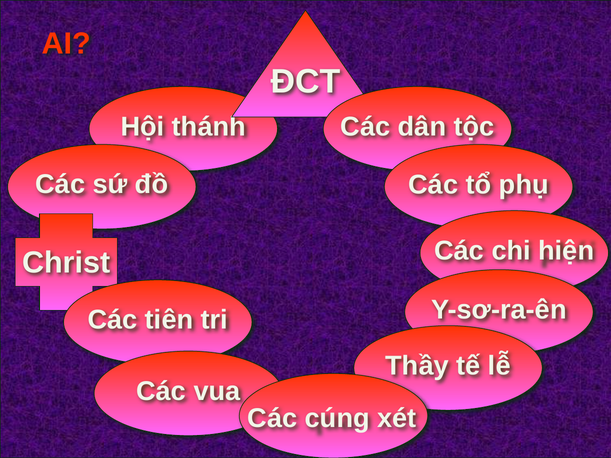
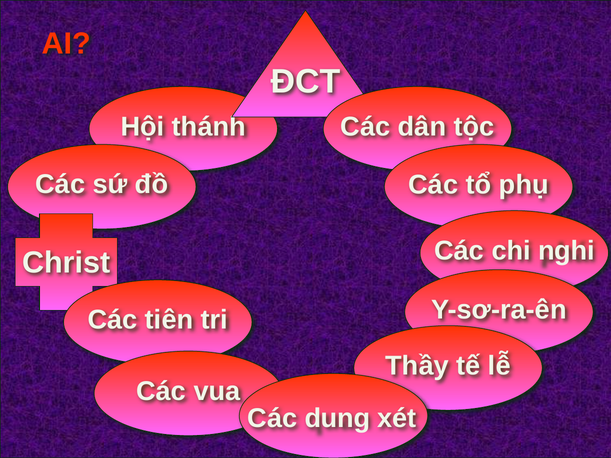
hiện: hiện -> nghi (566, 251)
cúng: cúng -> dung (337, 418)
